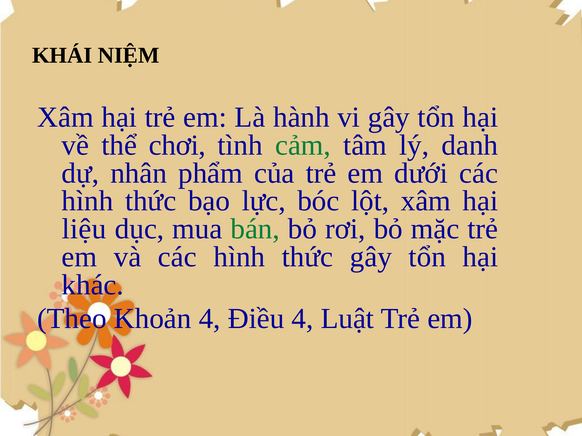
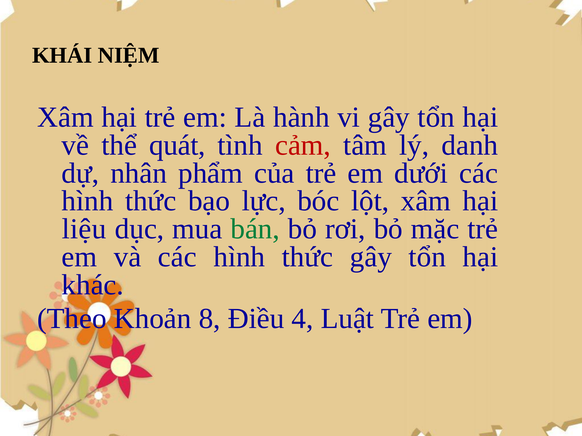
chơi: chơi -> quát (177, 145)
cảm colour: green -> red (303, 145)
Khoản 4: 4 -> 8 (210, 319)
